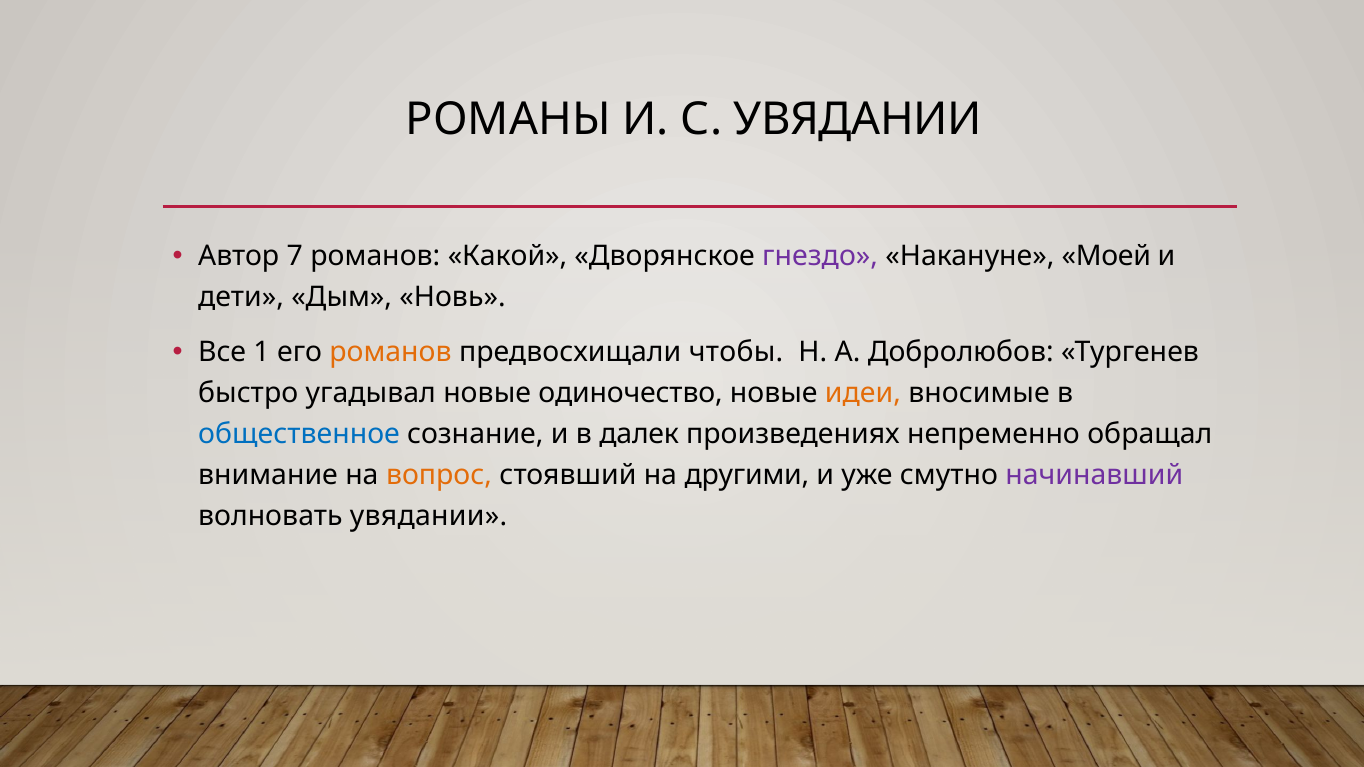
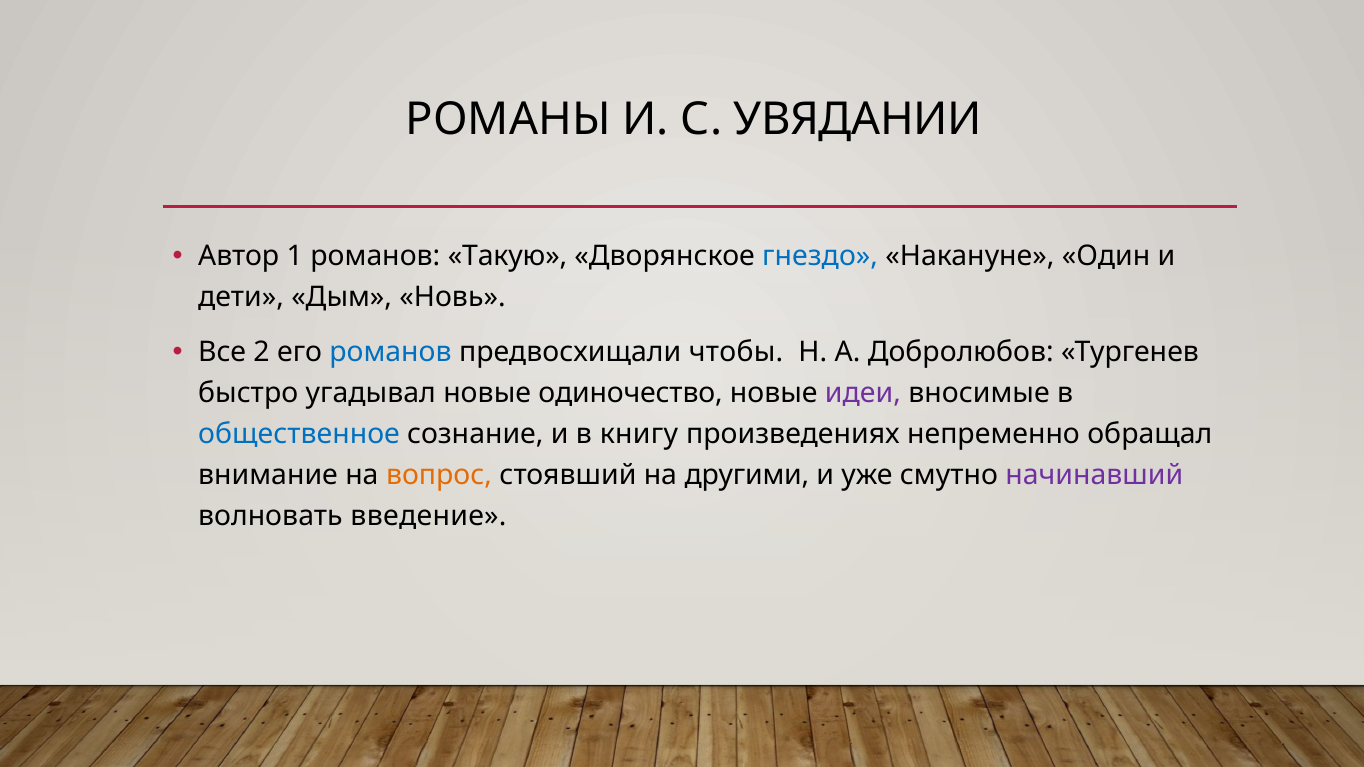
7: 7 -> 1 (295, 257)
Какой: Какой -> Такую (508, 257)
гнездо colour: purple -> blue (820, 257)
Моей: Моей -> Один (1106, 257)
1: 1 -> 2 (262, 353)
романов colour: orange -> blue (390, 353)
идеи colour: orange -> purple (863, 394)
далек: далек -> книгу (639, 435)
волновать увядании: увядании -> введение (429, 516)
